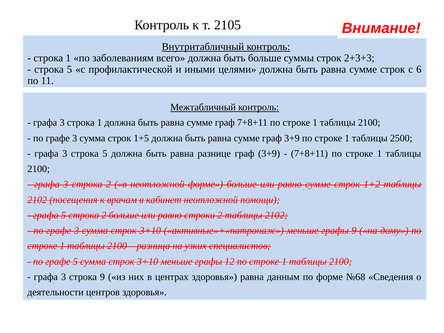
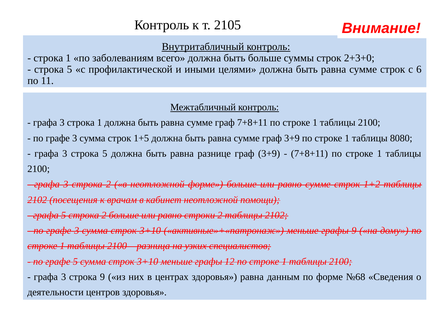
2+3+3: 2+3+3 -> 2+3+0 (359, 58)
2500: 2500 -> 8080 (401, 138)
